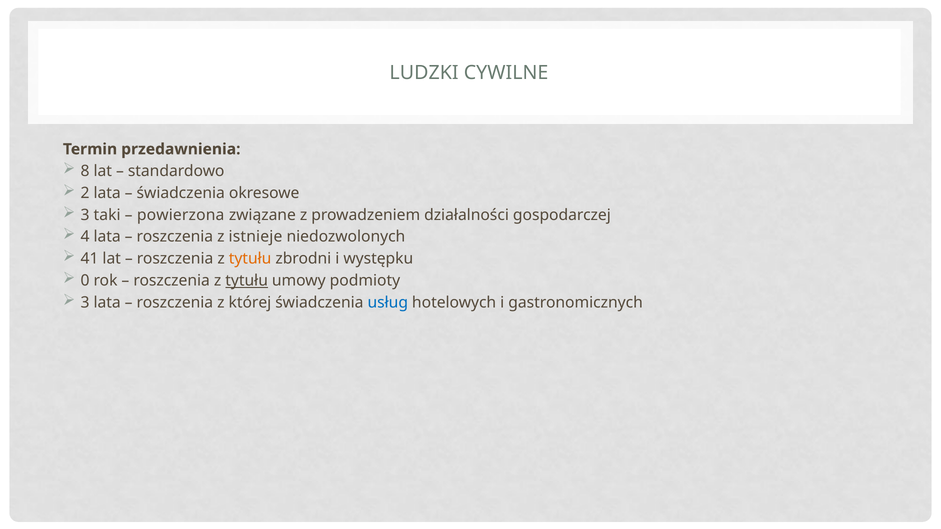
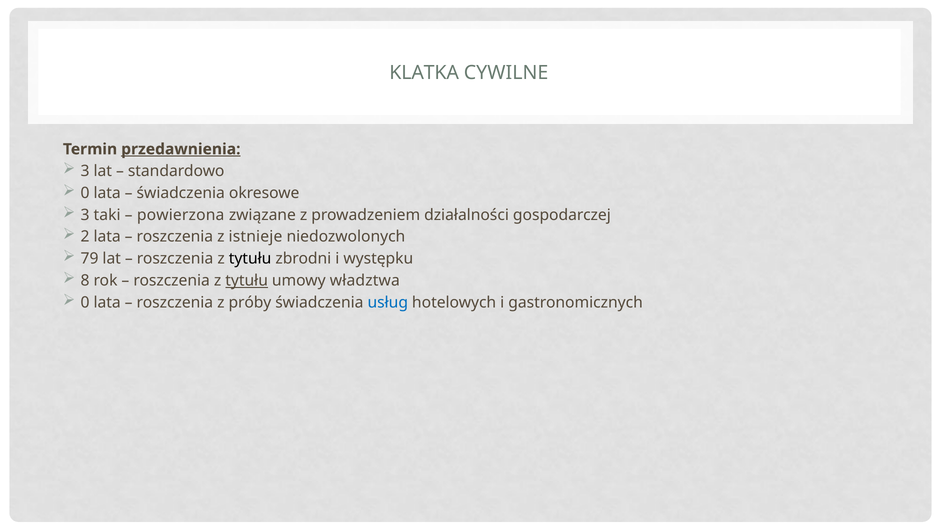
LUDZKI: LUDZKI -> KLATKA (424, 73)
przedawnienia underline: none -> present (181, 149)
8: 8 -> 3 (85, 171)
2: 2 -> 0 (85, 193)
4: 4 -> 2 (85, 237)
41: 41 -> 79 (90, 259)
tytułu colour: orange -> black (250, 259)
0: 0 -> 8 (85, 281)
podmioty: podmioty -> władztwa (365, 281)
3: 3 -> 0 (85, 303)
której: której -> próby (250, 303)
